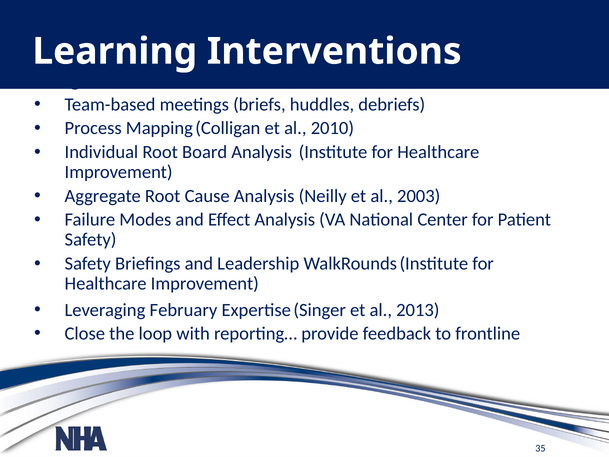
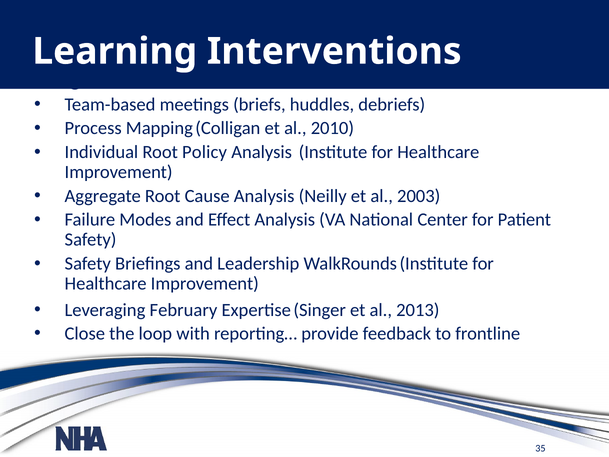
Board: Board -> Policy (205, 152)
